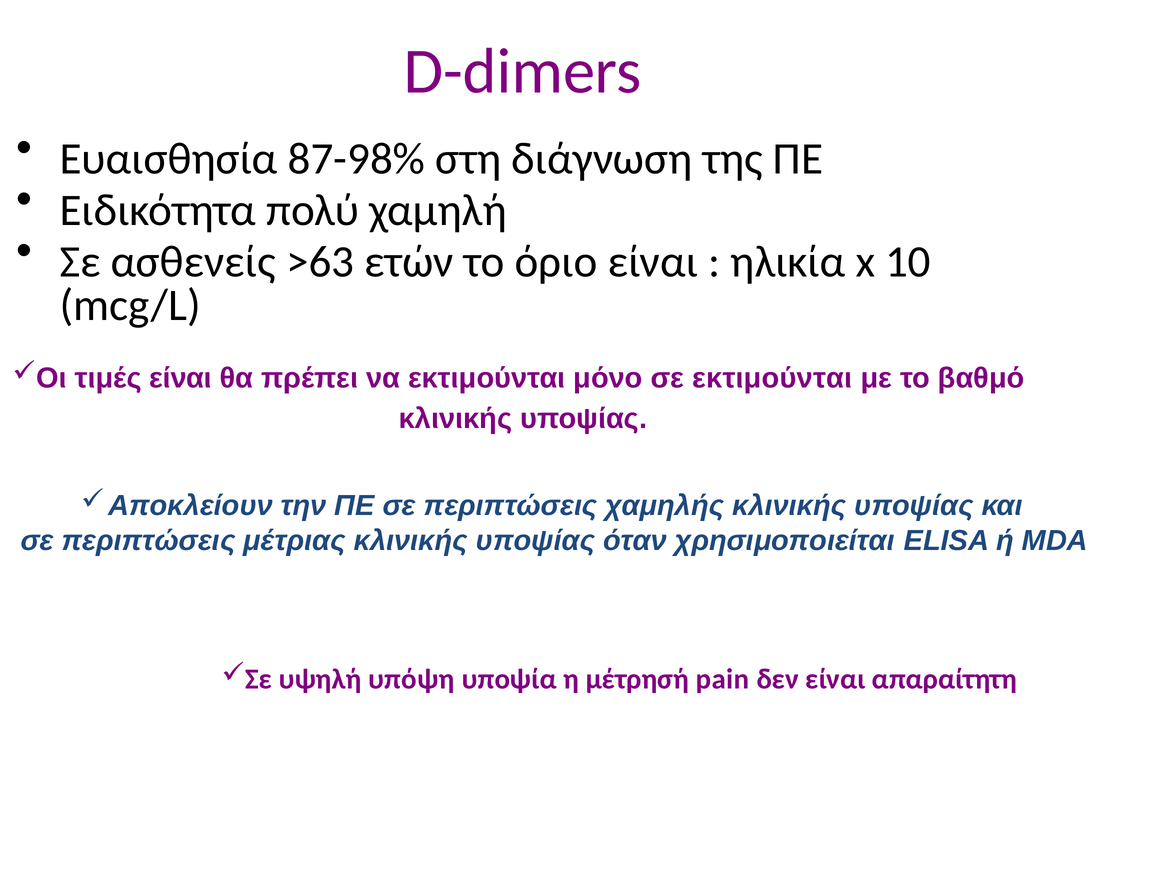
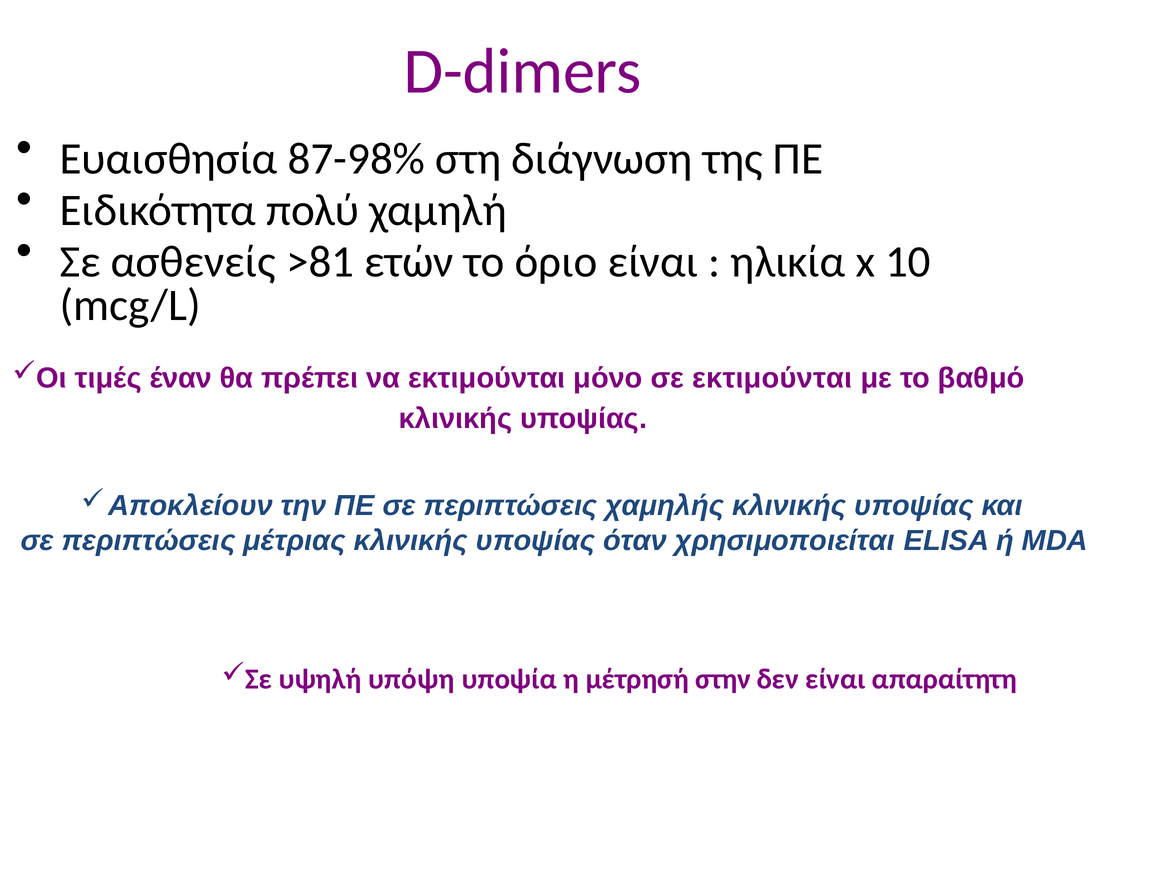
>63: >63 -> >81 (320, 262)
τιμές είναι: είναι -> έναν (181, 378)
pain: pain -> στην (723, 679)
